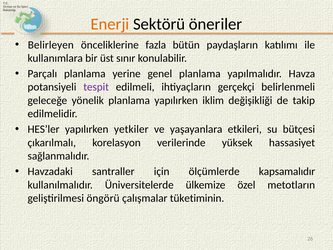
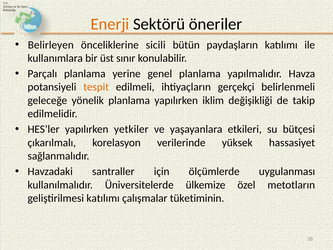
fazla: fazla -> sicili (156, 45)
tespit colour: purple -> orange (96, 87)
kapsamalıdır: kapsamalıdır -> uygulanması (287, 171)
geliştirilmesi öngörü: öngörü -> katılımı (103, 198)
